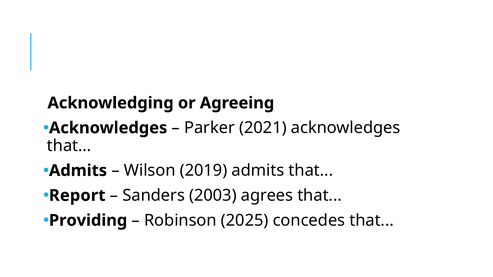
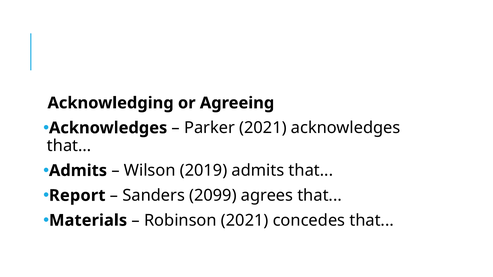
2003: 2003 -> 2099 (213, 196)
Providing: Providing -> Materials (88, 221)
Robinson 2025: 2025 -> 2021 (245, 221)
